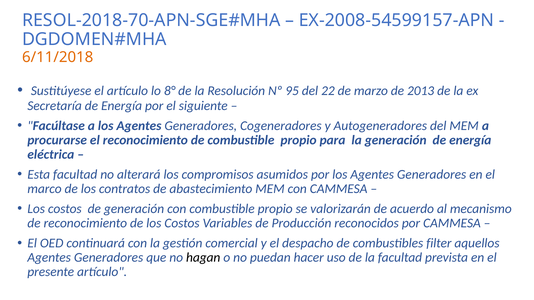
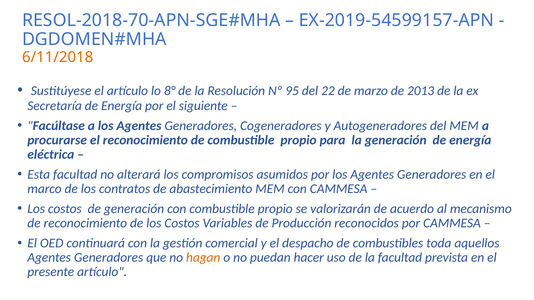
EX-2008-54599157-APN: EX-2008-54599157-APN -> EX-2019-54599157-APN (396, 20)
filter: filter -> toda (439, 243)
hagan colour: black -> orange (203, 258)
